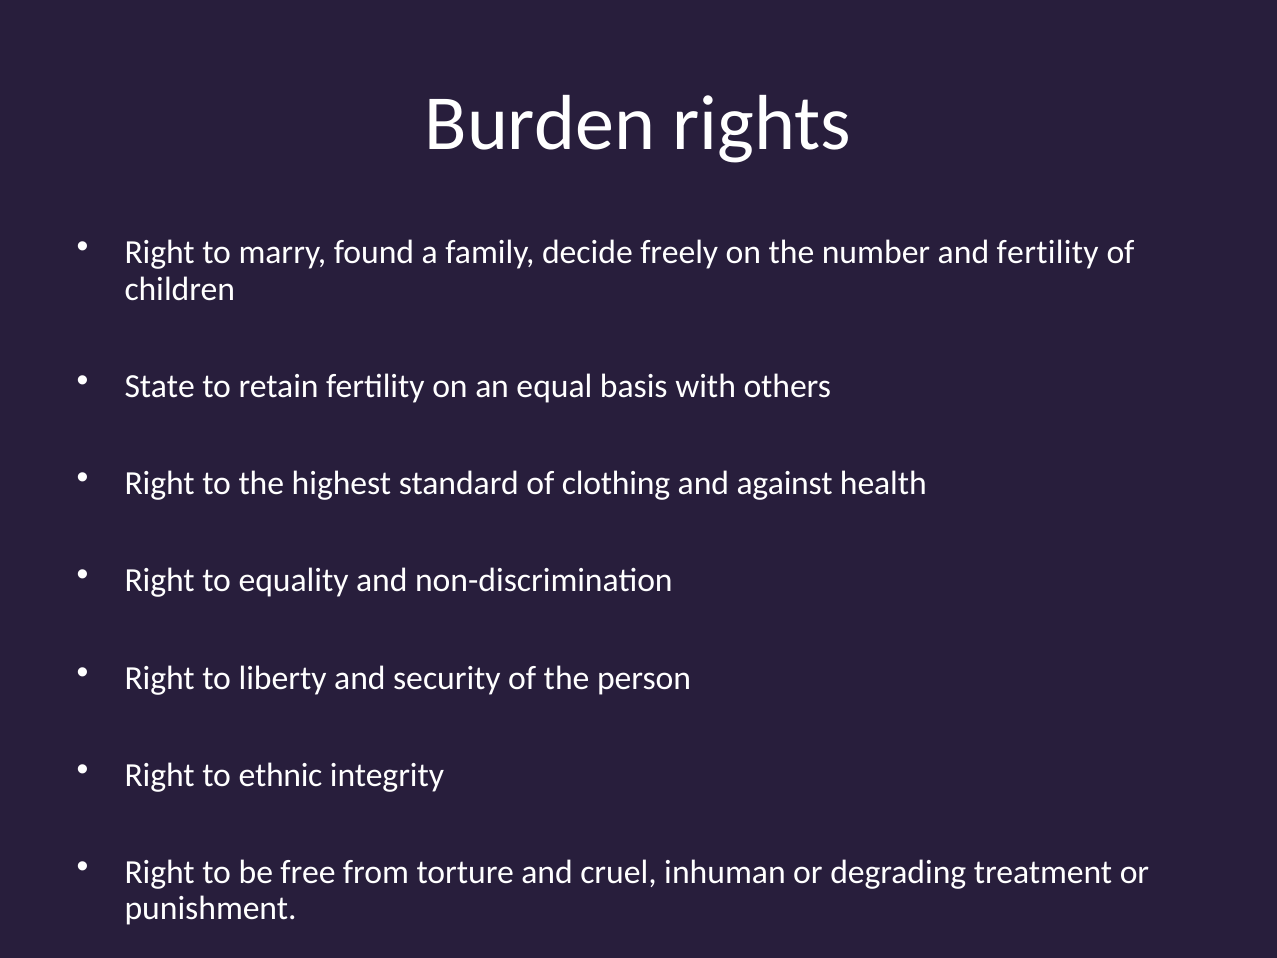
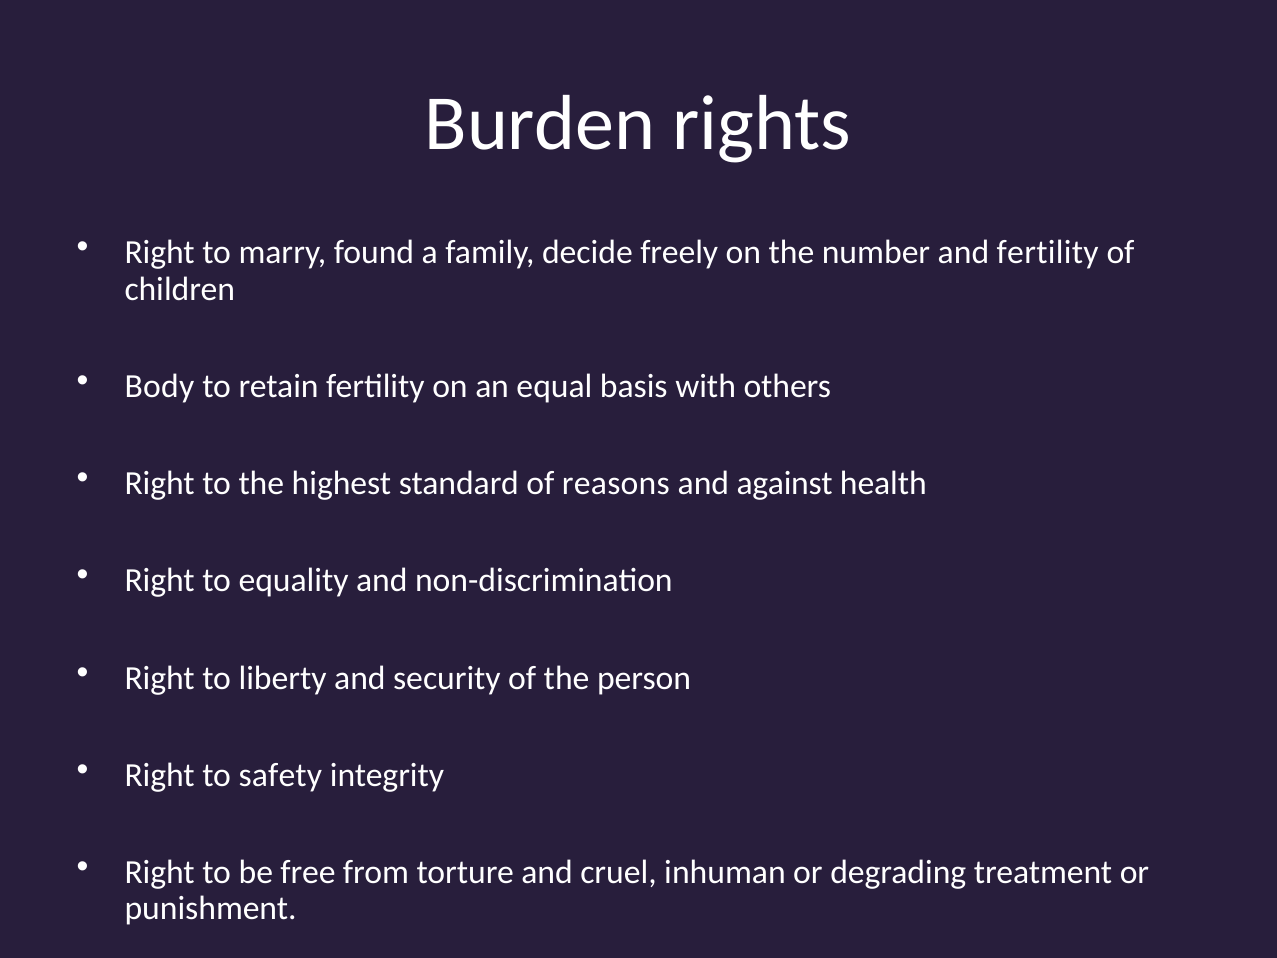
State: State -> Body (159, 386)
clothing: clothing -> reasons (616, 483)
ethnic: ethnic -> safety (280, 775)
